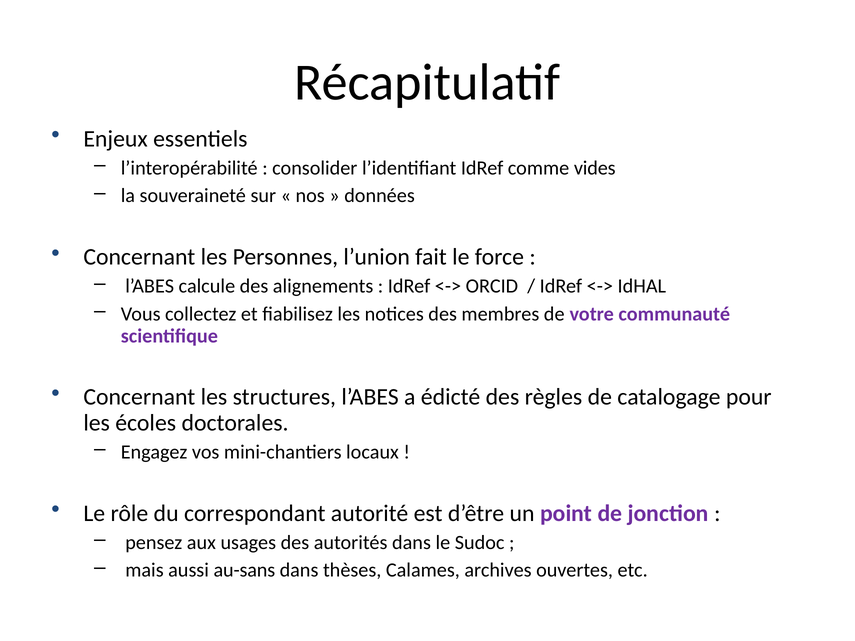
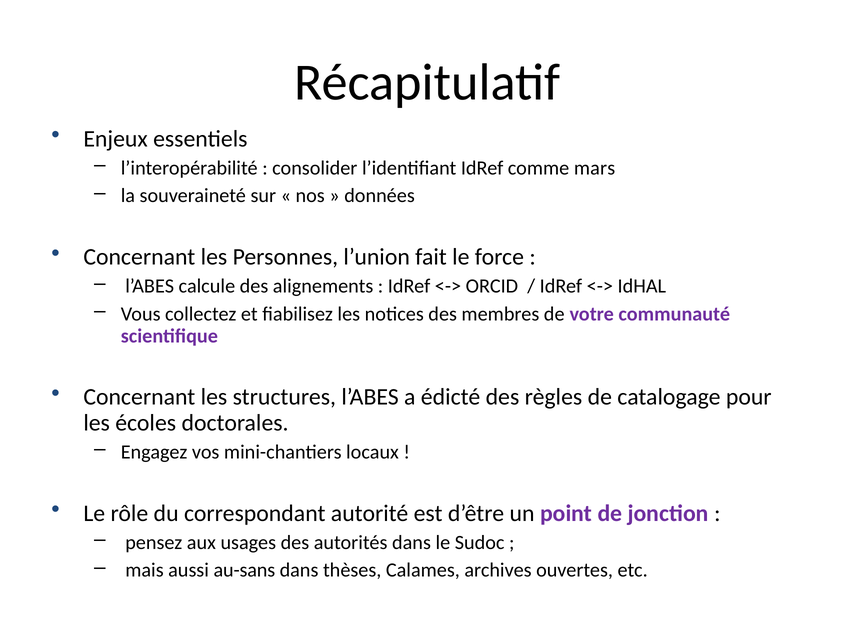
vides: vides -> mars (595, 168)
